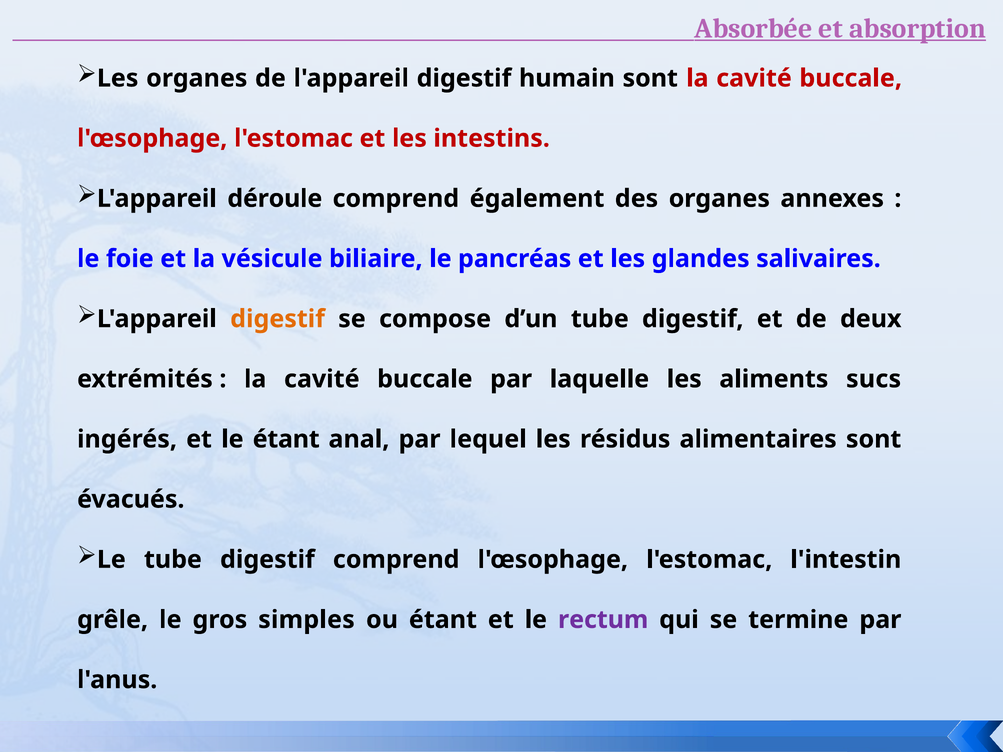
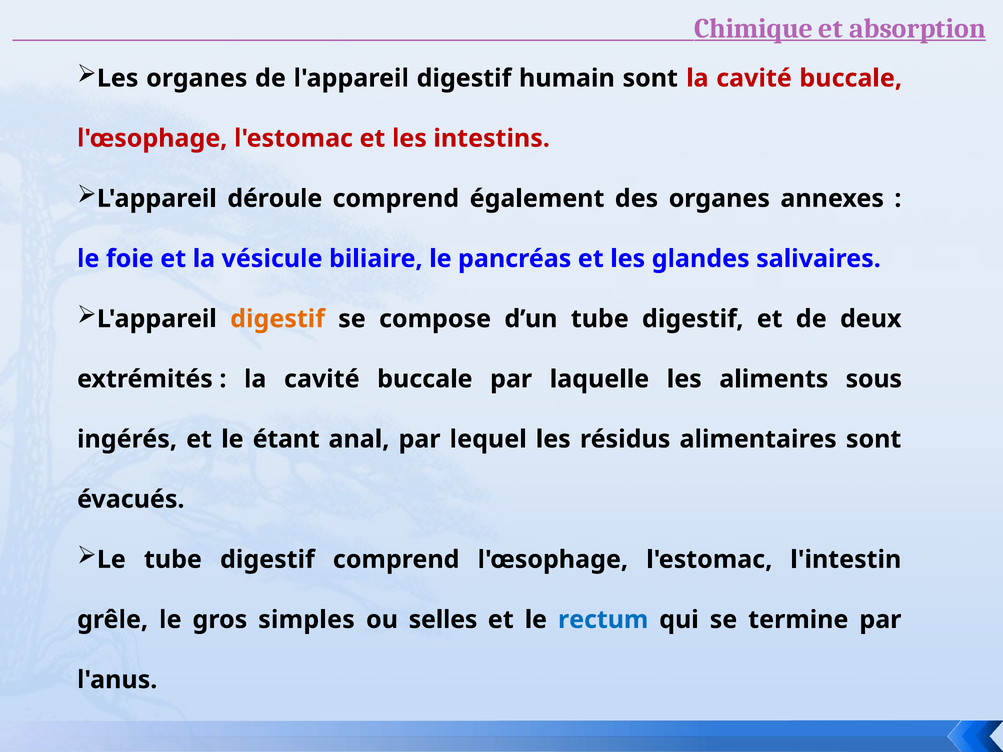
Absorbée: Absorbée -> Chimique (754, 28)
sucs: sucs -> sous (874, 379)
ou étant: étant -> selles (443, 620)
rectum colour: purple -> blue (603, 620)
